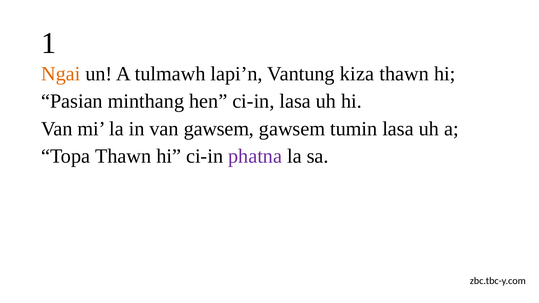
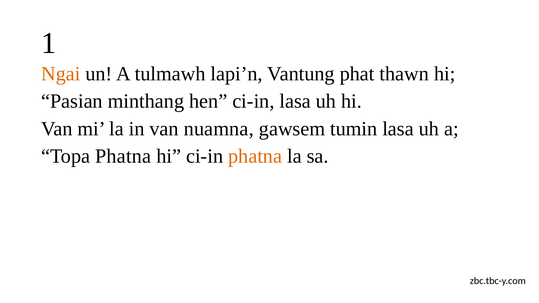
kiza: kiza -> phat (357, 74)
van gawsem: gawsem -> nuamna (219, 129)
Topa Thawn: Thawn -> Phatna (123, 156)
phatna colour: purple -> orange (255, 156)
